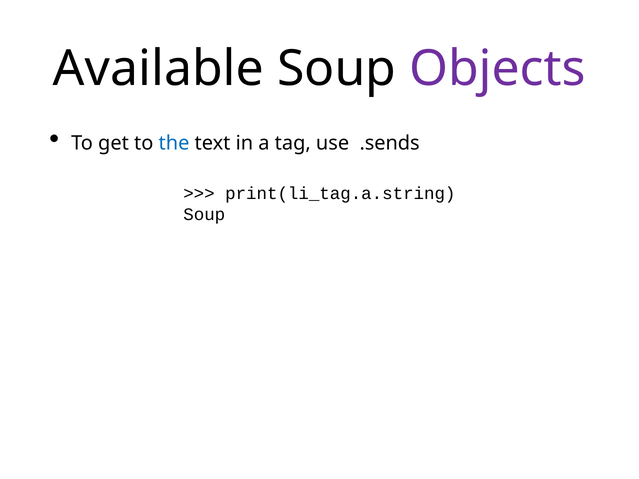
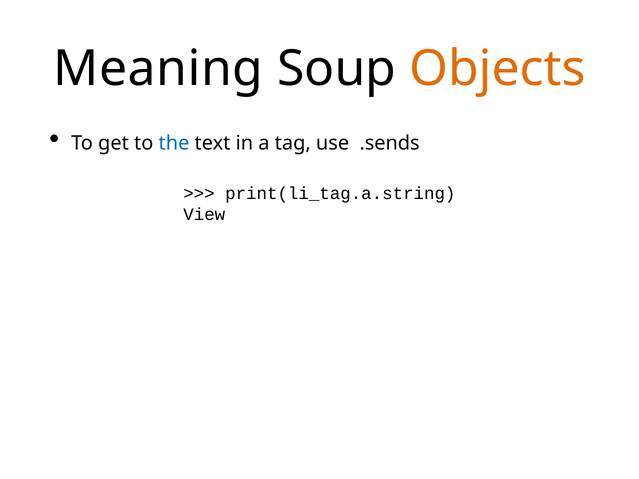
Available: Available -> Meaning (158, 69)
Objects colour: purple -> orange (497, 69)
Soup: Soup -> View (204, 215)
